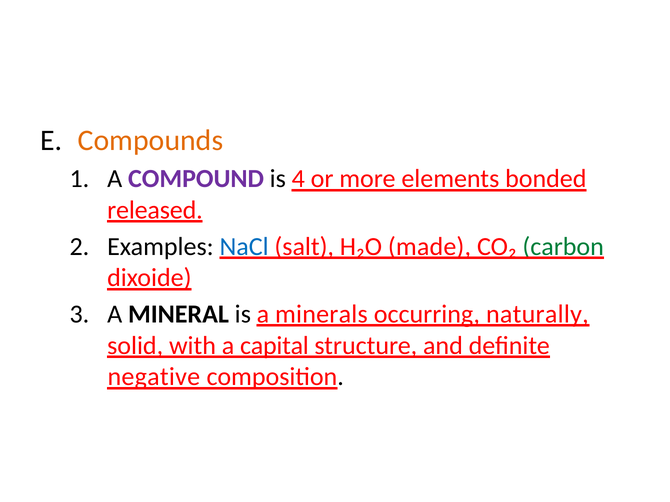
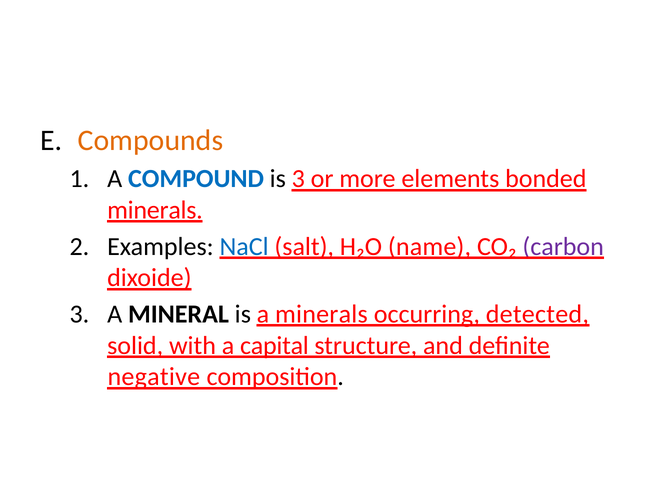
COMPOUND colour: purple -> blue (196, 179)
is 4: 4 -> 3 (298, 179)
released: released -> minerals (155, 210)
made: made -> name (429, 247)
carbon colour: green -> purple (563, 247)
naturally: naturally -> detected (537, 315)
